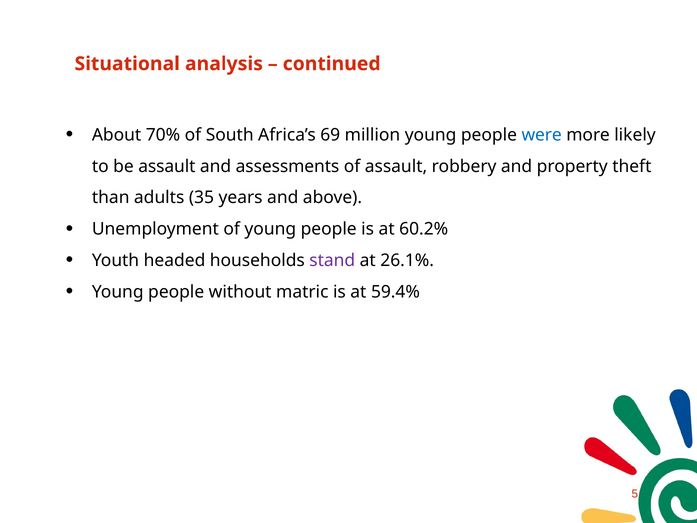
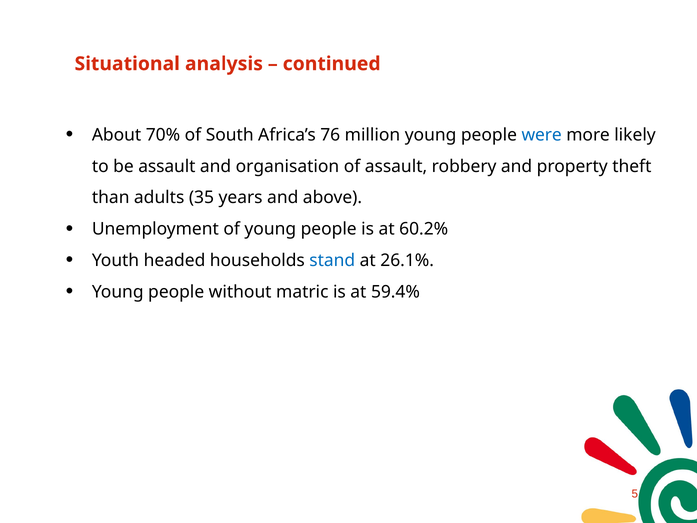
69: 69 -> 76 (330, 135)
assessments: assessments -> organisation (287, 166)
stand colour: purple -> blue (332, 260)
